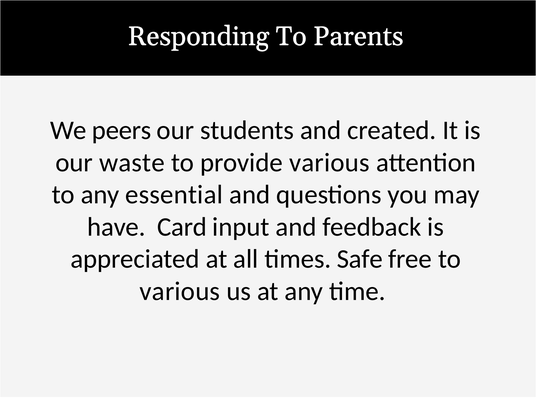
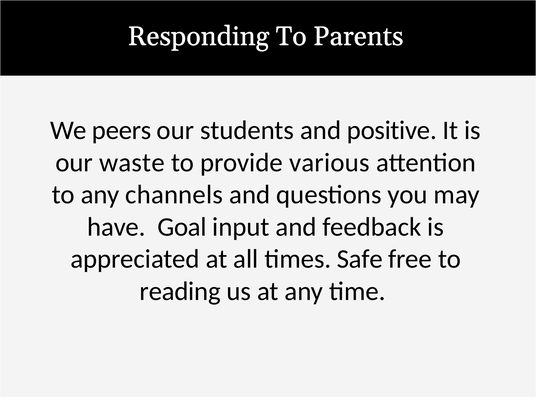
created: created -> positive (392, 130)
essential: essential -> channels (174, 195)
Card: Card -> Goal (182, 227)
various: various -> reading (180, 291)
